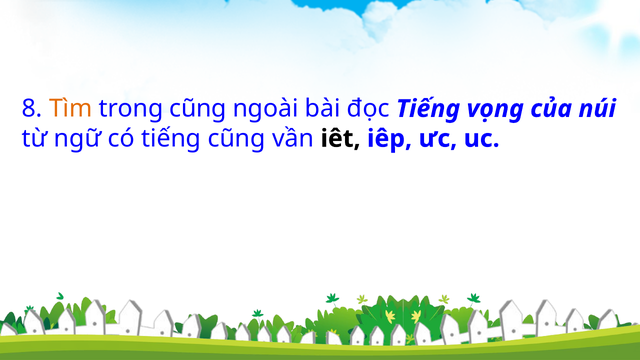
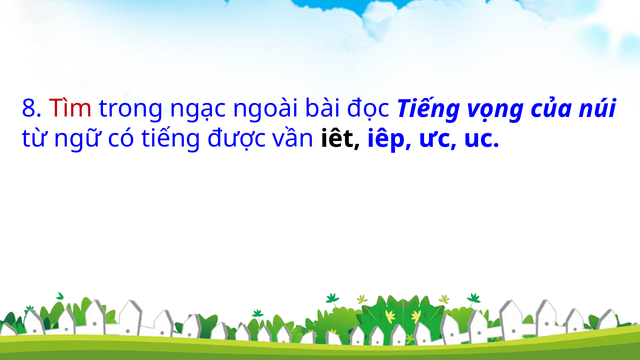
Tìm colour: orange -> red (71, 109)
trong cũng: cũng -> ngạc (198, 109)
tiếng cũng: cũng -> được (237, 139)
